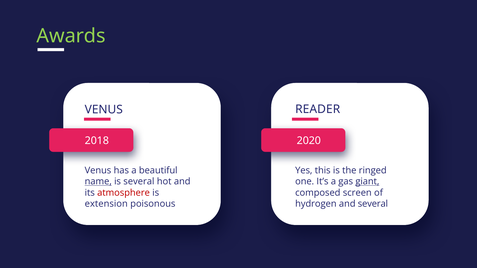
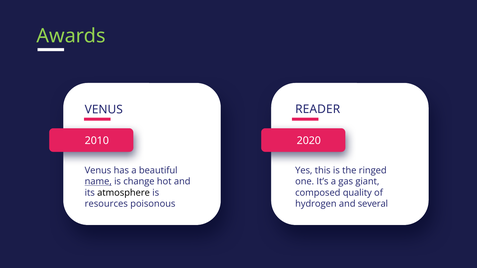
2018: 2018 -> 2010 (97, 141)
is several: several -> change (139, 182)
giant underline: present -> none (367, 182)
atmosphere colour: red -> black (124, 193)
screen: screen -> quality (357, 193)
extension: extension -> resources (106, 204)
